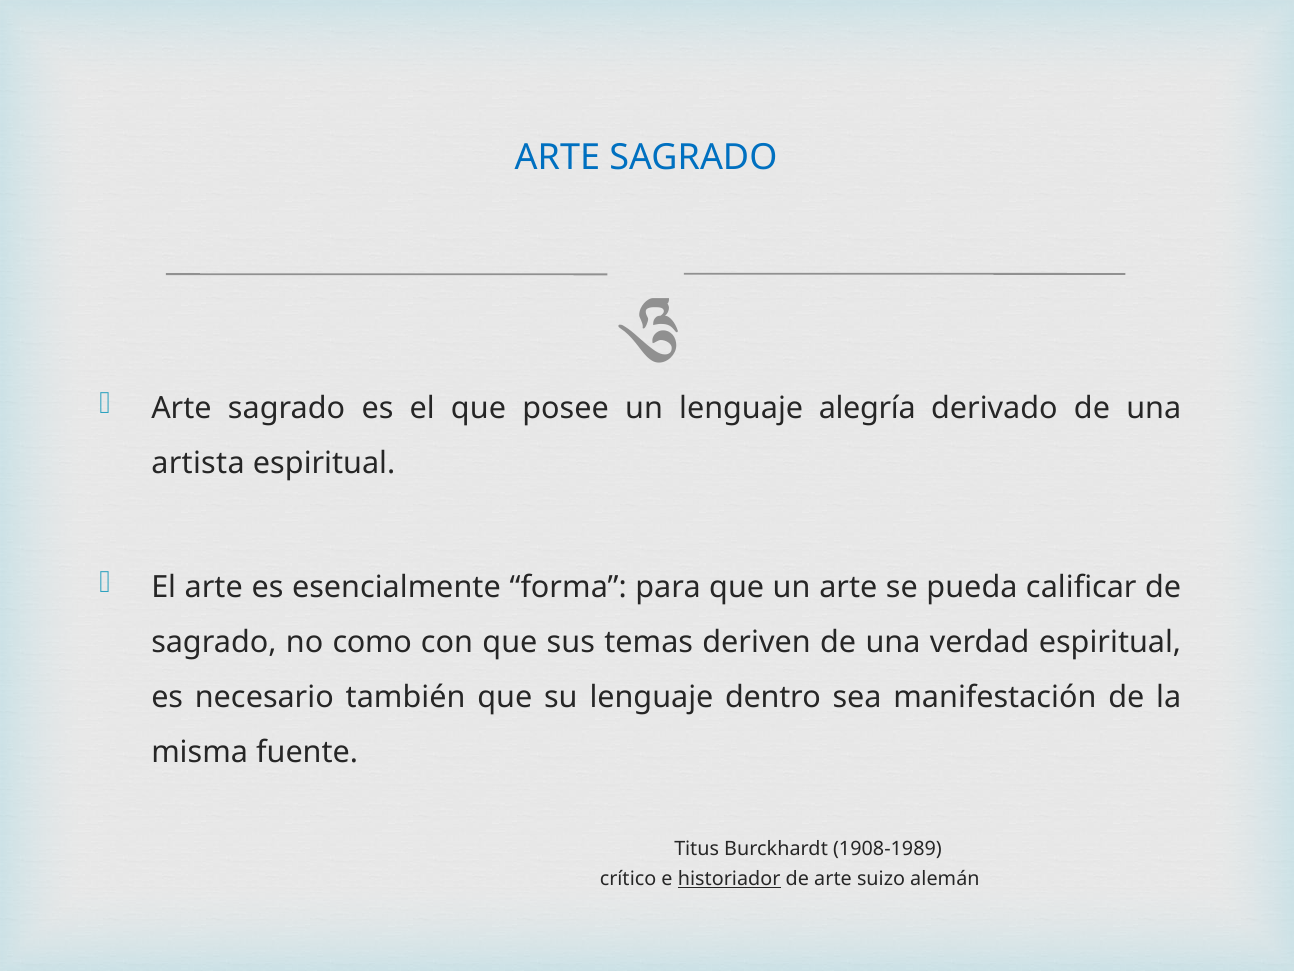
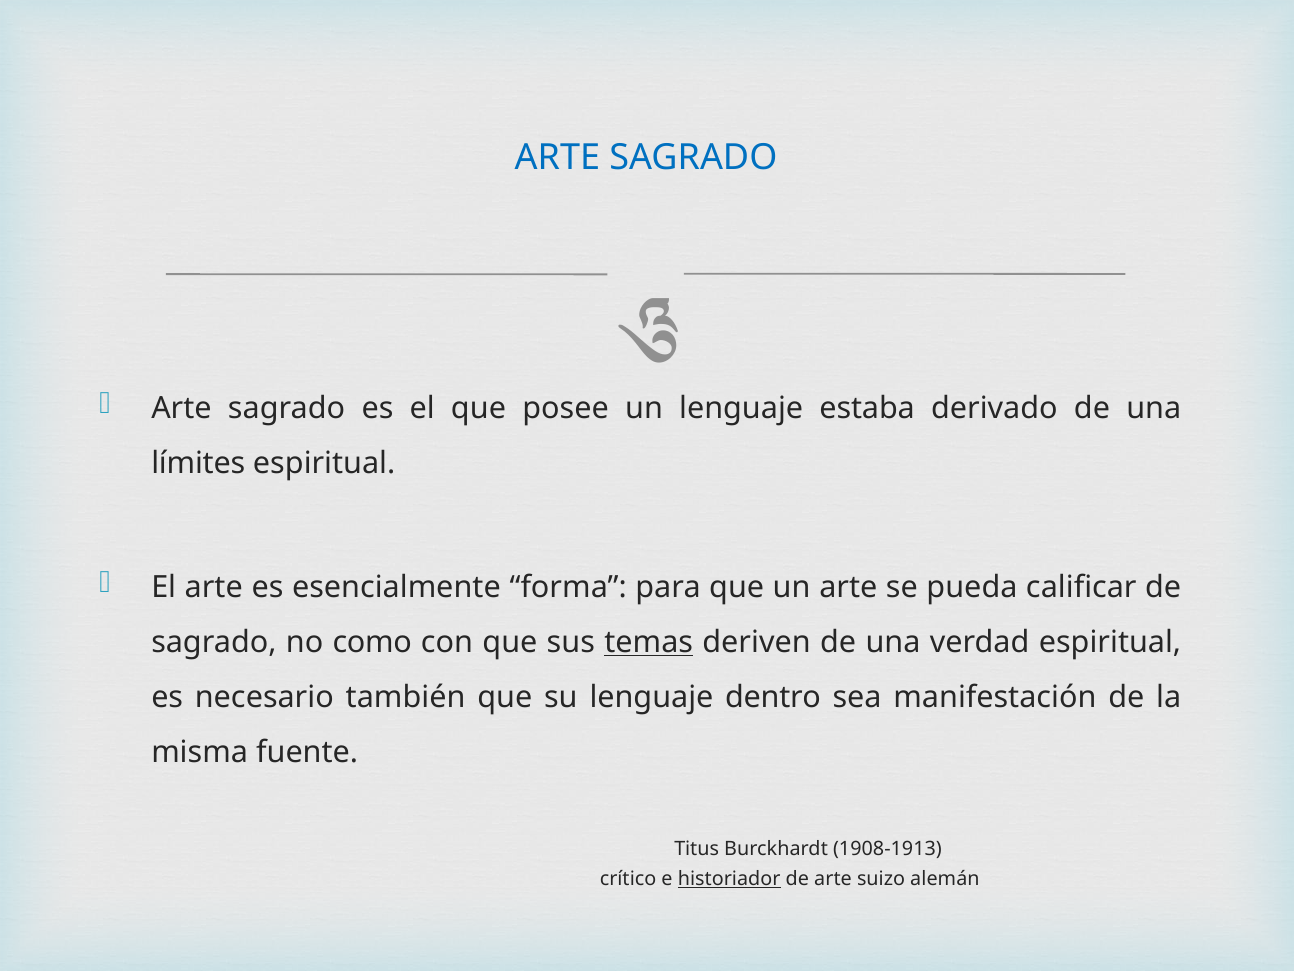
alegría: alegría -> estaba (867, 408)
artista: artista -> límites (198, 463)
temas underline: none -> present (649, 642)
1908-1989: 1908-1989 -> 1908-1913 (887, 849)
